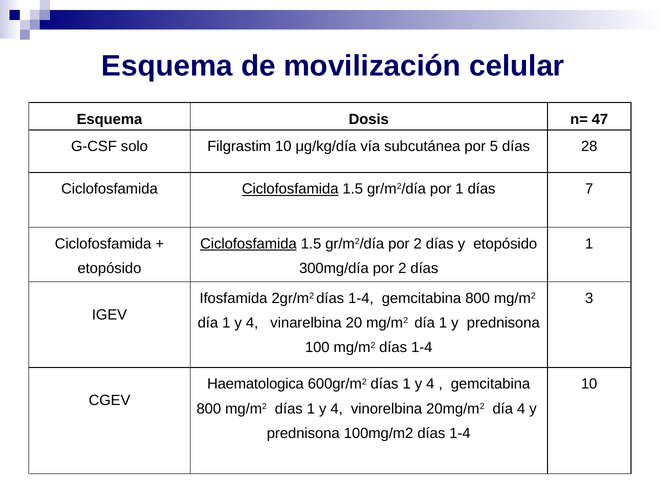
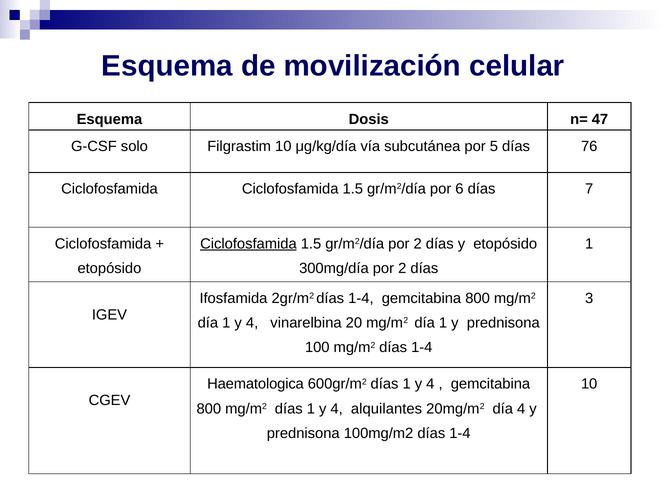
28: 28 -> 76 (589, 147)
Ciclofosfamida underline: present -> none (290, 189)
por 1: 1 -> 6 (459, 189)
vinorelbina: vinorelbina -> alquilantes (387, 409)
